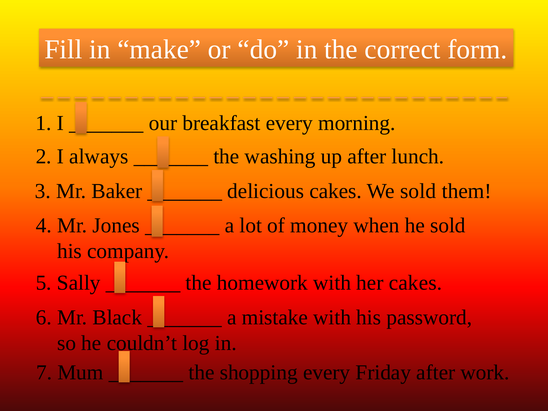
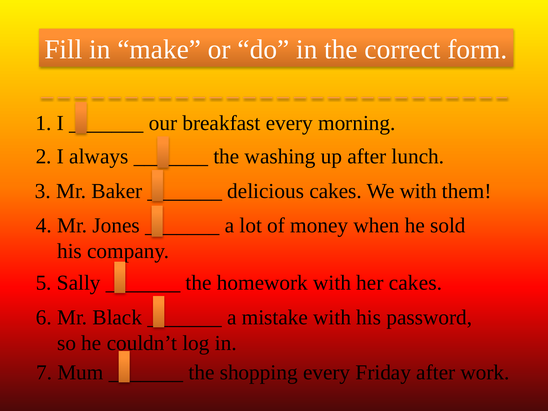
We sold: sold -> with (418, 191)
